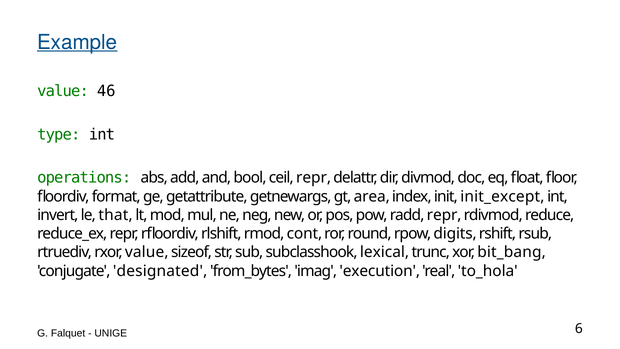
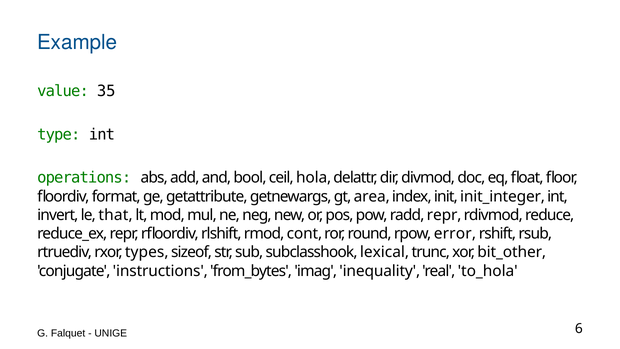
Example underline: present -> none (77, 42)
46: 46 -> 35 (106, 91)
ceil repr: repr -> hola (314, 178)
init_except: init_except -> init_integer (503, 196)
digits: digits -> error (455, 234)
rxor value: value -> types (147, 252)
bit_bang: bit_bang -> bit_other (512, 252)
designated: designated -> instructions (160, 271)
execution: execution -> inequality (380, 271)
